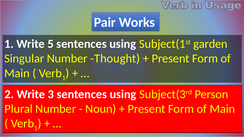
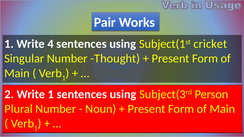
5: 5 -> 4 (51, 44)
garden: garden -> cricket (210, 44)
Write 3: 3 -> 1 (51, 94)
